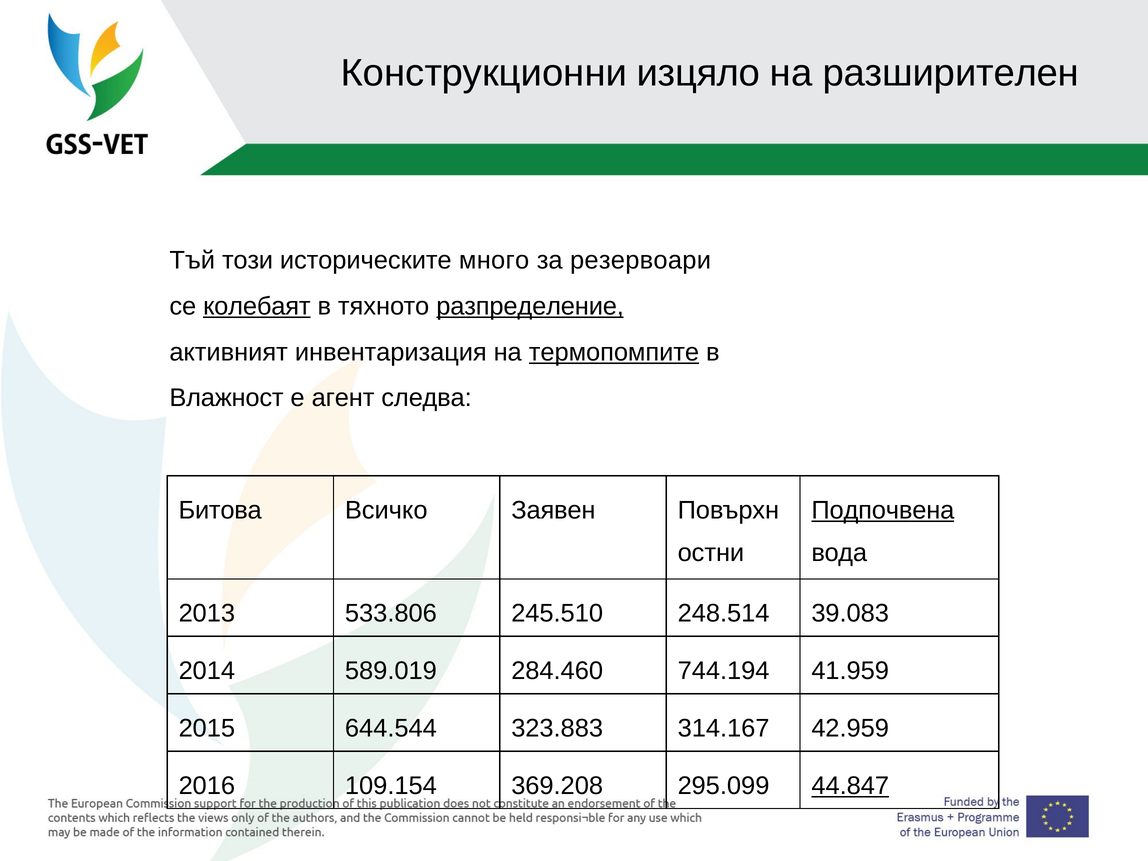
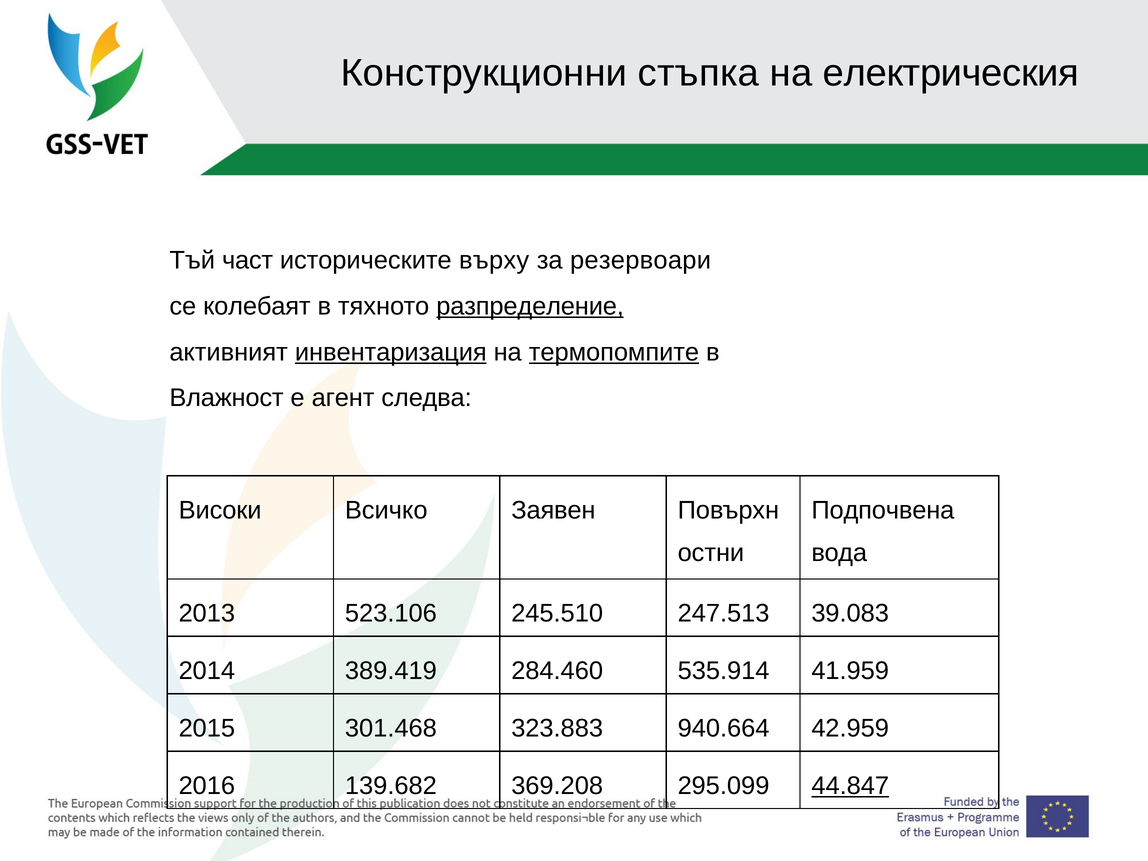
изцяло: изцяло -> стъпка (698, 73)
разширителен: разширителен -> електрическия (951, 73)
този: този -> част (248, 260)
много: много -> върху (494, 260)
колебаят underline: present -> none (257, 306)
инвентаризация underline: none -> present (391, 352)
Битова: Битова -> Високи (220, 510)
Подпочвена underline: present -> none (883, 510)
533.806: 533.806 -> 523.106 (391, 613)
248.514: 248.514 -> 247.513 (724, 613)
589.019: 589.019 -> 389.419 (391, 671)
744.194: 744.194 -> 535.914 (724, 671)
644.544: 644.544 -> 301.468 (391, 728)
314.167: 314.167 -> 940.664 (724, 728)
109.154: 109.154 -> 139.682 (391, 786)
